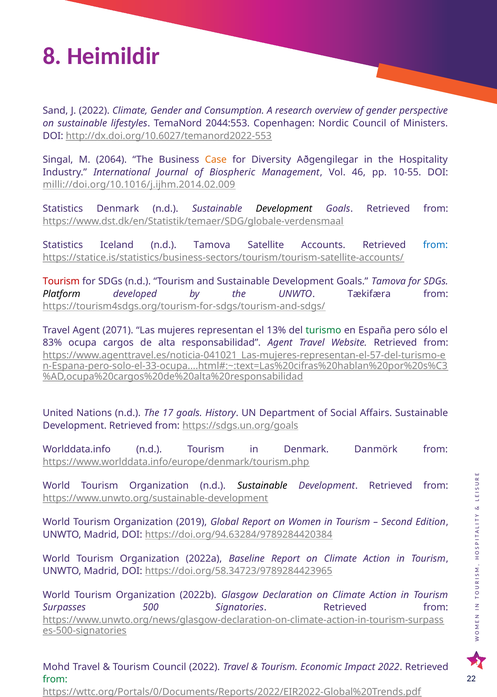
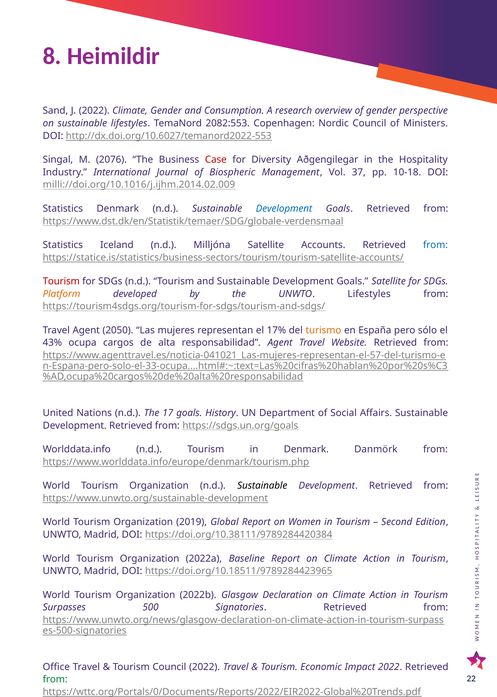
2044:553: 2044:553 -> 2082:553 (228, 123)
2064: 2064 -> 2076 (111, 160)
Case colour: orange -> red (216, 160)
46: 46 -> 37 (359, 172)
10-55: 10-55 -> 10-18 (407, 172)
Development colour: black -> blue (284, 209)
n.d Tamova: Tamova -> Milljóna (212, 245)
Goals Tamova: Tamova -> Satellite (389, 281)
Platform colour: black -> orange (62, 294)
UNWTO Tækifæra: Tækifæra -> Lifestyles (369, 294)
2071: 2071 -> 2050 (118, 330)
13%: 13% -> 17% (276, 330)
turismo colour: green -> orange (323, 330)
83%: 83% -> 43% (52, 343)
https://doi.org/94.63284/9789284420384: https://doi.org/94.63284/9789284420384 -> https://doi.org/10.38111/9789284420384 (239, 535)
https://doi.org/58.34723/9789284423965: https://doi.org/58.34723/9789284423965 -> https://doi.org/10.18511/9789284423965 (239, 571)
Mohd: Mohd -> Office (56, 667)
